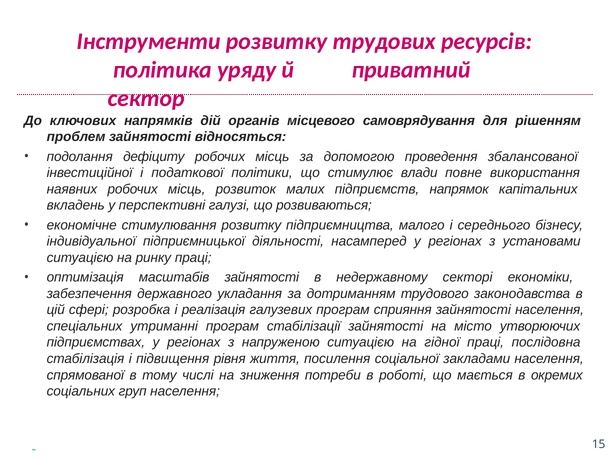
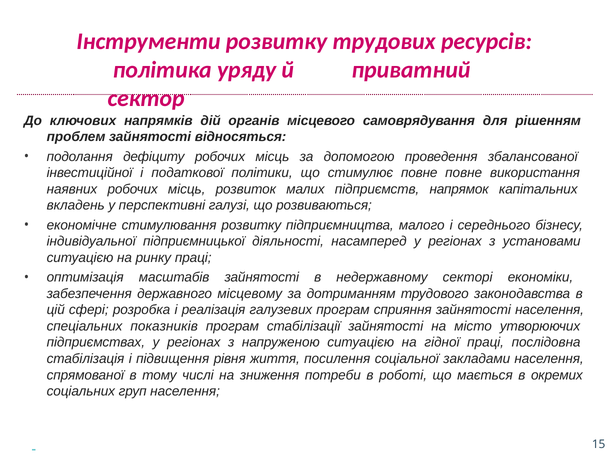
стимулює влади: влади -> повне (419, 173)
укладання: укладання -> місцевому (250, 293)
утриманні: утриманні -> показників (164, 326)
